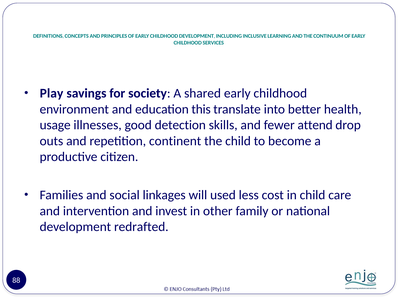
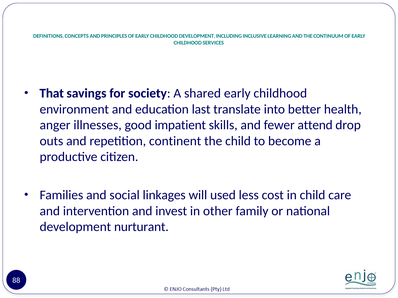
Play: Play -> That (52, 93)
this: this -> last (201, 109)
usage: usage -> anger (55, 125)
detection: detection -> impatient (180, 125)
redrafted: redrafted -> nurturant (141, 227)
